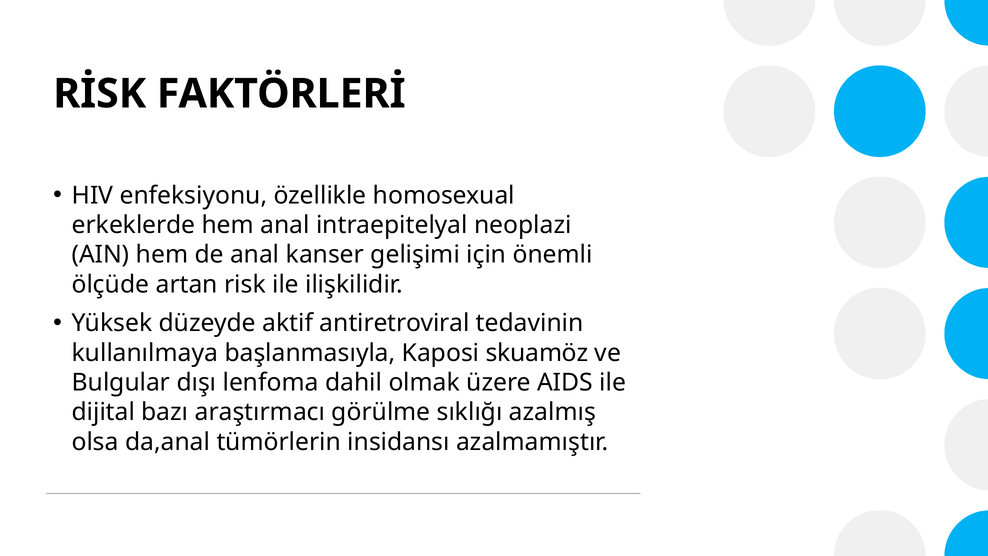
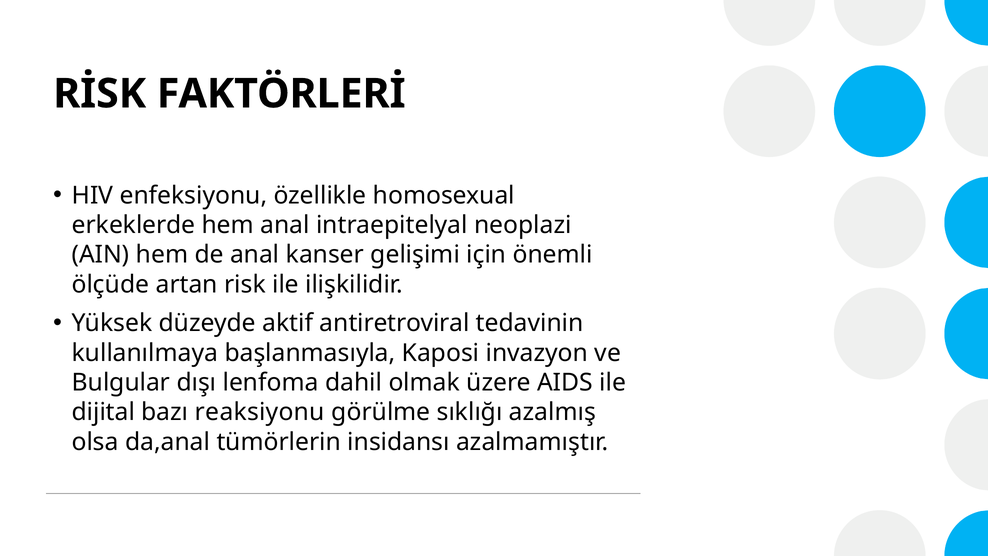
skuamöz: skuamöz -> invazyon (537, 353)
araştırmacı: araştırmacı -> reaksiyonu (260, 412)
